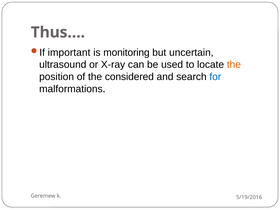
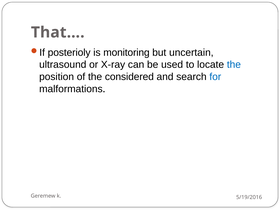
Thus…: Thus… -> That… (58, 32)
important: important -> posterioly (69, 52)
the colour: orange -> blue (234, 65)
